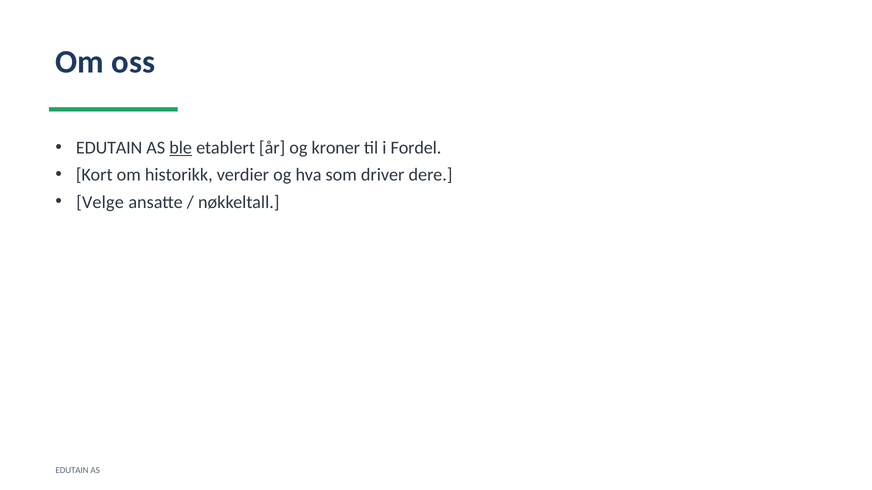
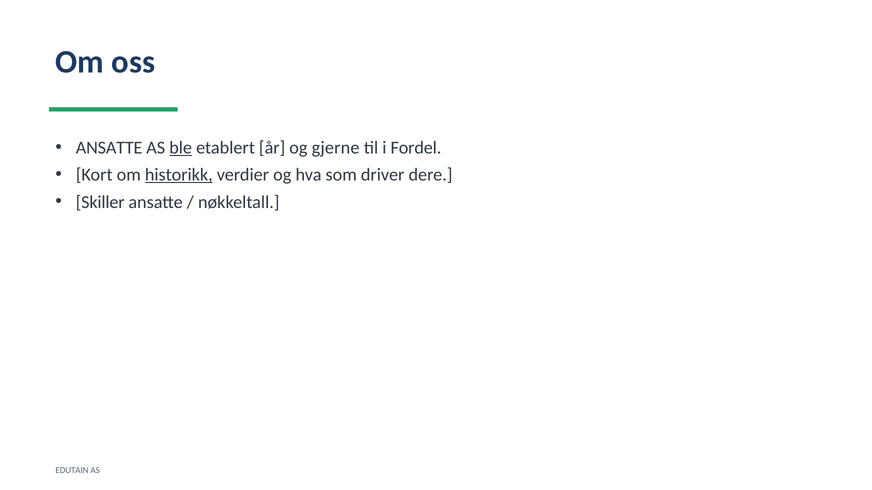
EDUTAIN: EDUTAIN -> ANSATTE (109, 148)
kroner: kroner -> gjerne (336, 148)
historikk underline: none -> present (179, 175)
Velge: Velge -> Skiller (100, 202)
